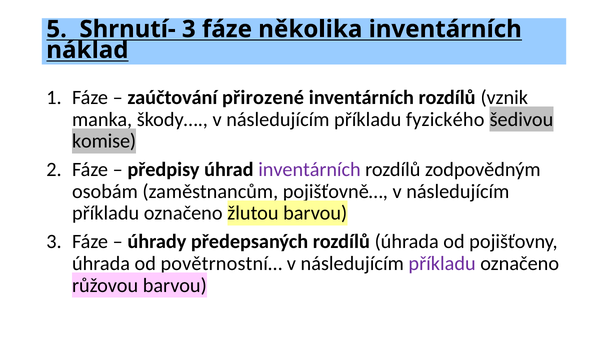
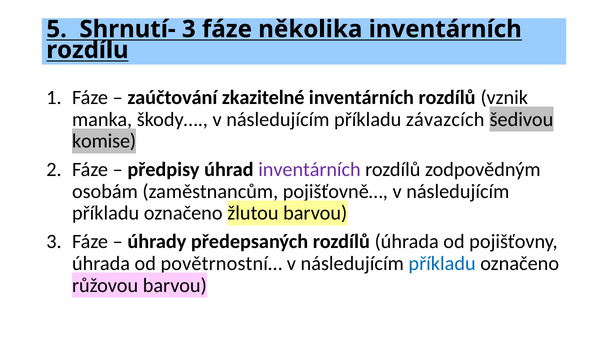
náklad: náklad -> rozdílu (88, 50)
přirozené: přirozené -> zkazitelné (263, 97)
fyzického: fyzického -> závazcích (445, 119)
příkladu colour: purple -> blue (442, 263)
